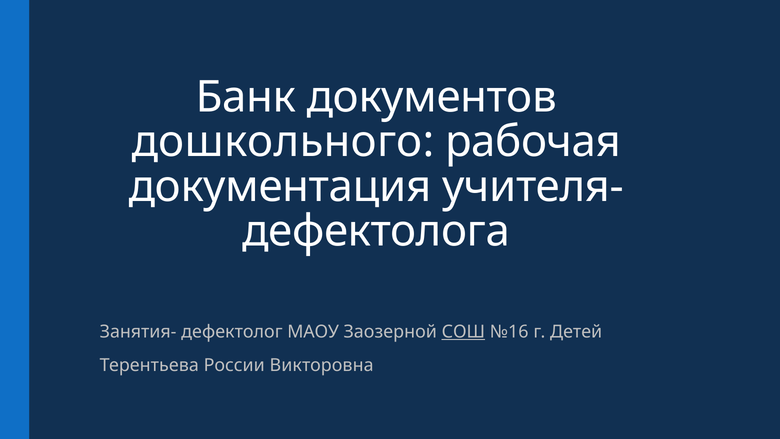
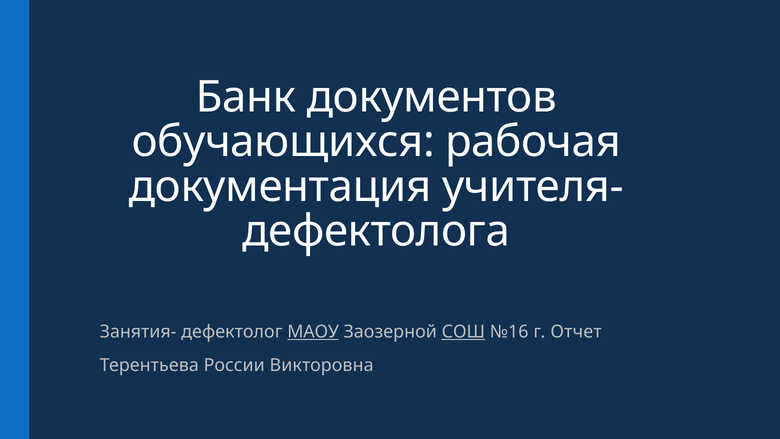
дошкольного: дошкольного -> обучающихся (283, 142)
МАОУ underline: none -> present (313, 332)
Детей: Детей -> Отчет (576, 332)
